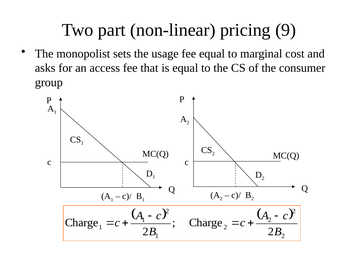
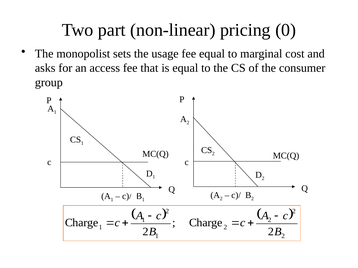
9: 9 -> 0 (286, 30)
